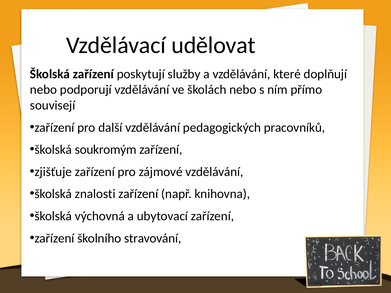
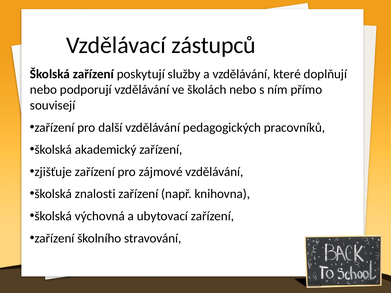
udělovat: udělovat -> zástupců (214, 45)
soukromým: soukromým -> akademický (106, 150)
